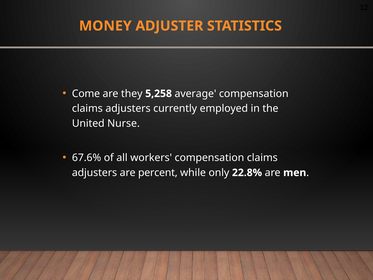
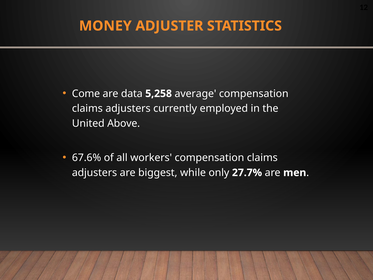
they: they -> data (132, 94)
Nurse: Nurse -> Above (124, 123)
percent: percent -> biggest (158, 173)
22.8%: 22.8% -> 27.7% (247, 173)
